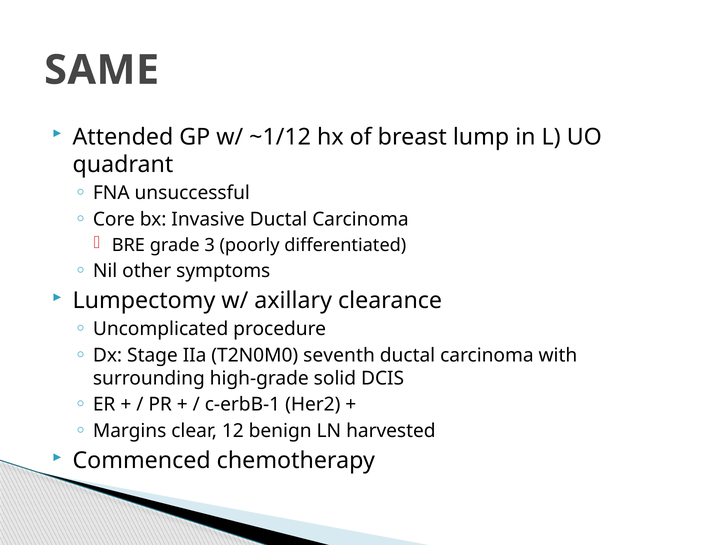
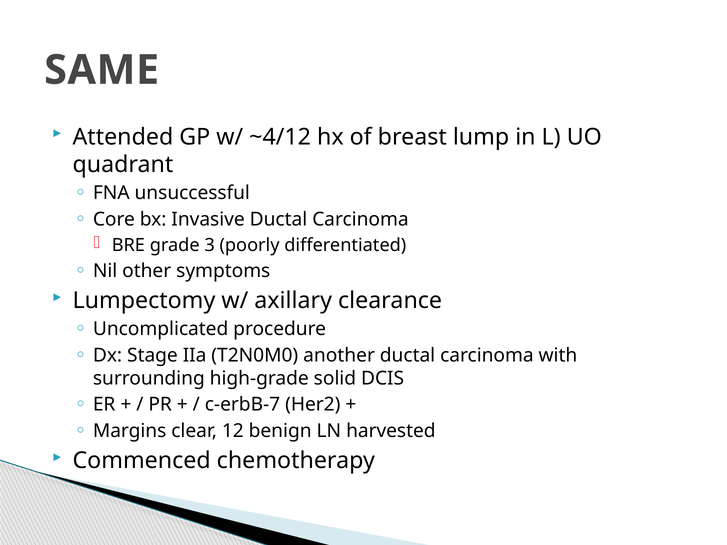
~1/12: ~1/12 -> ~4/12 (280, 137)
seventh: seventh -> another (339, 355)
c-erbB-1: c-erbB-1 -> c-erbB-7 (243, 405)
